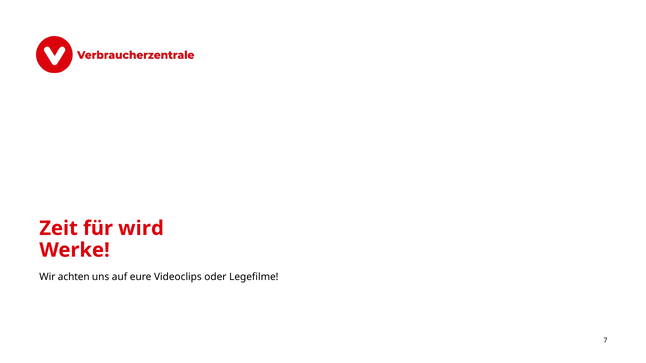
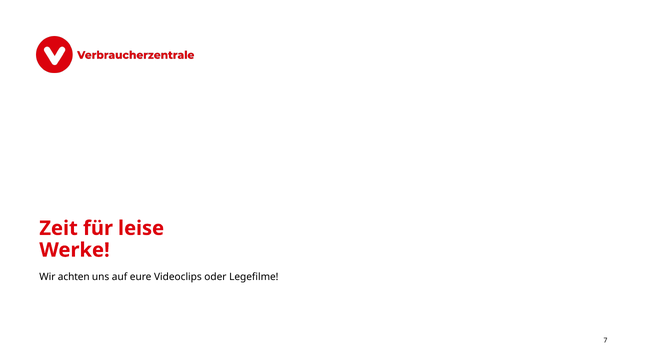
wird: wird -> leise (141, 229)
